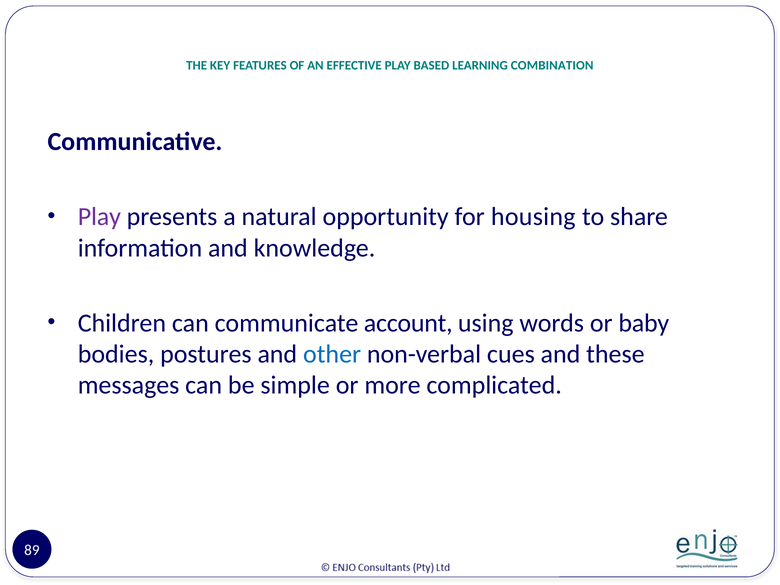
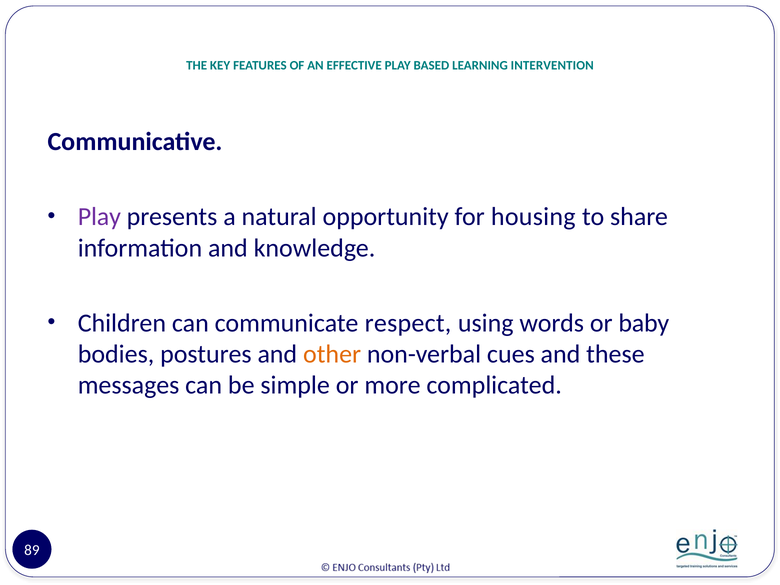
COMBINATION: COMBINATION -> INTERVENTION (552, 65)
account: account -> respect (408, 323)
other colour: blue -> orange (332, 354)
